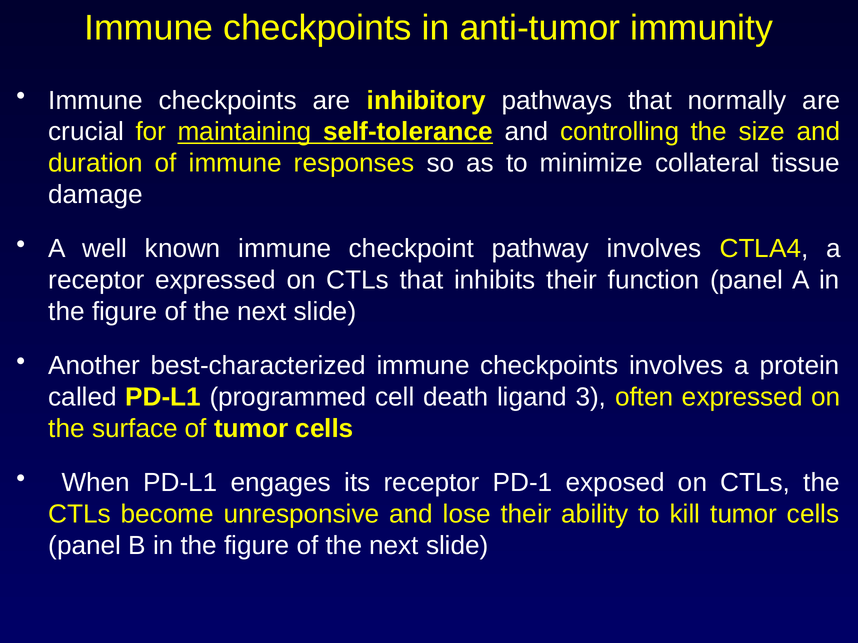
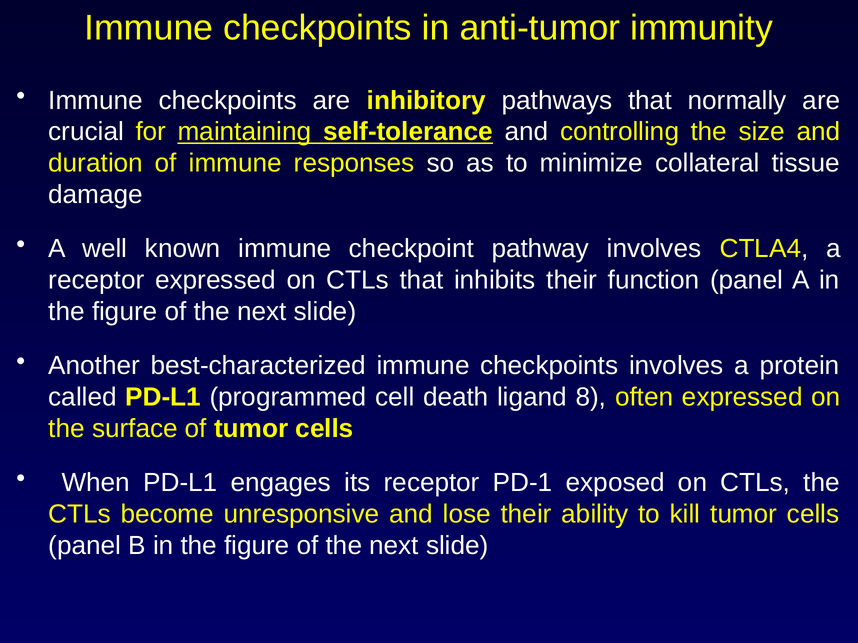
3: 3 -> 8 (591, 398)
